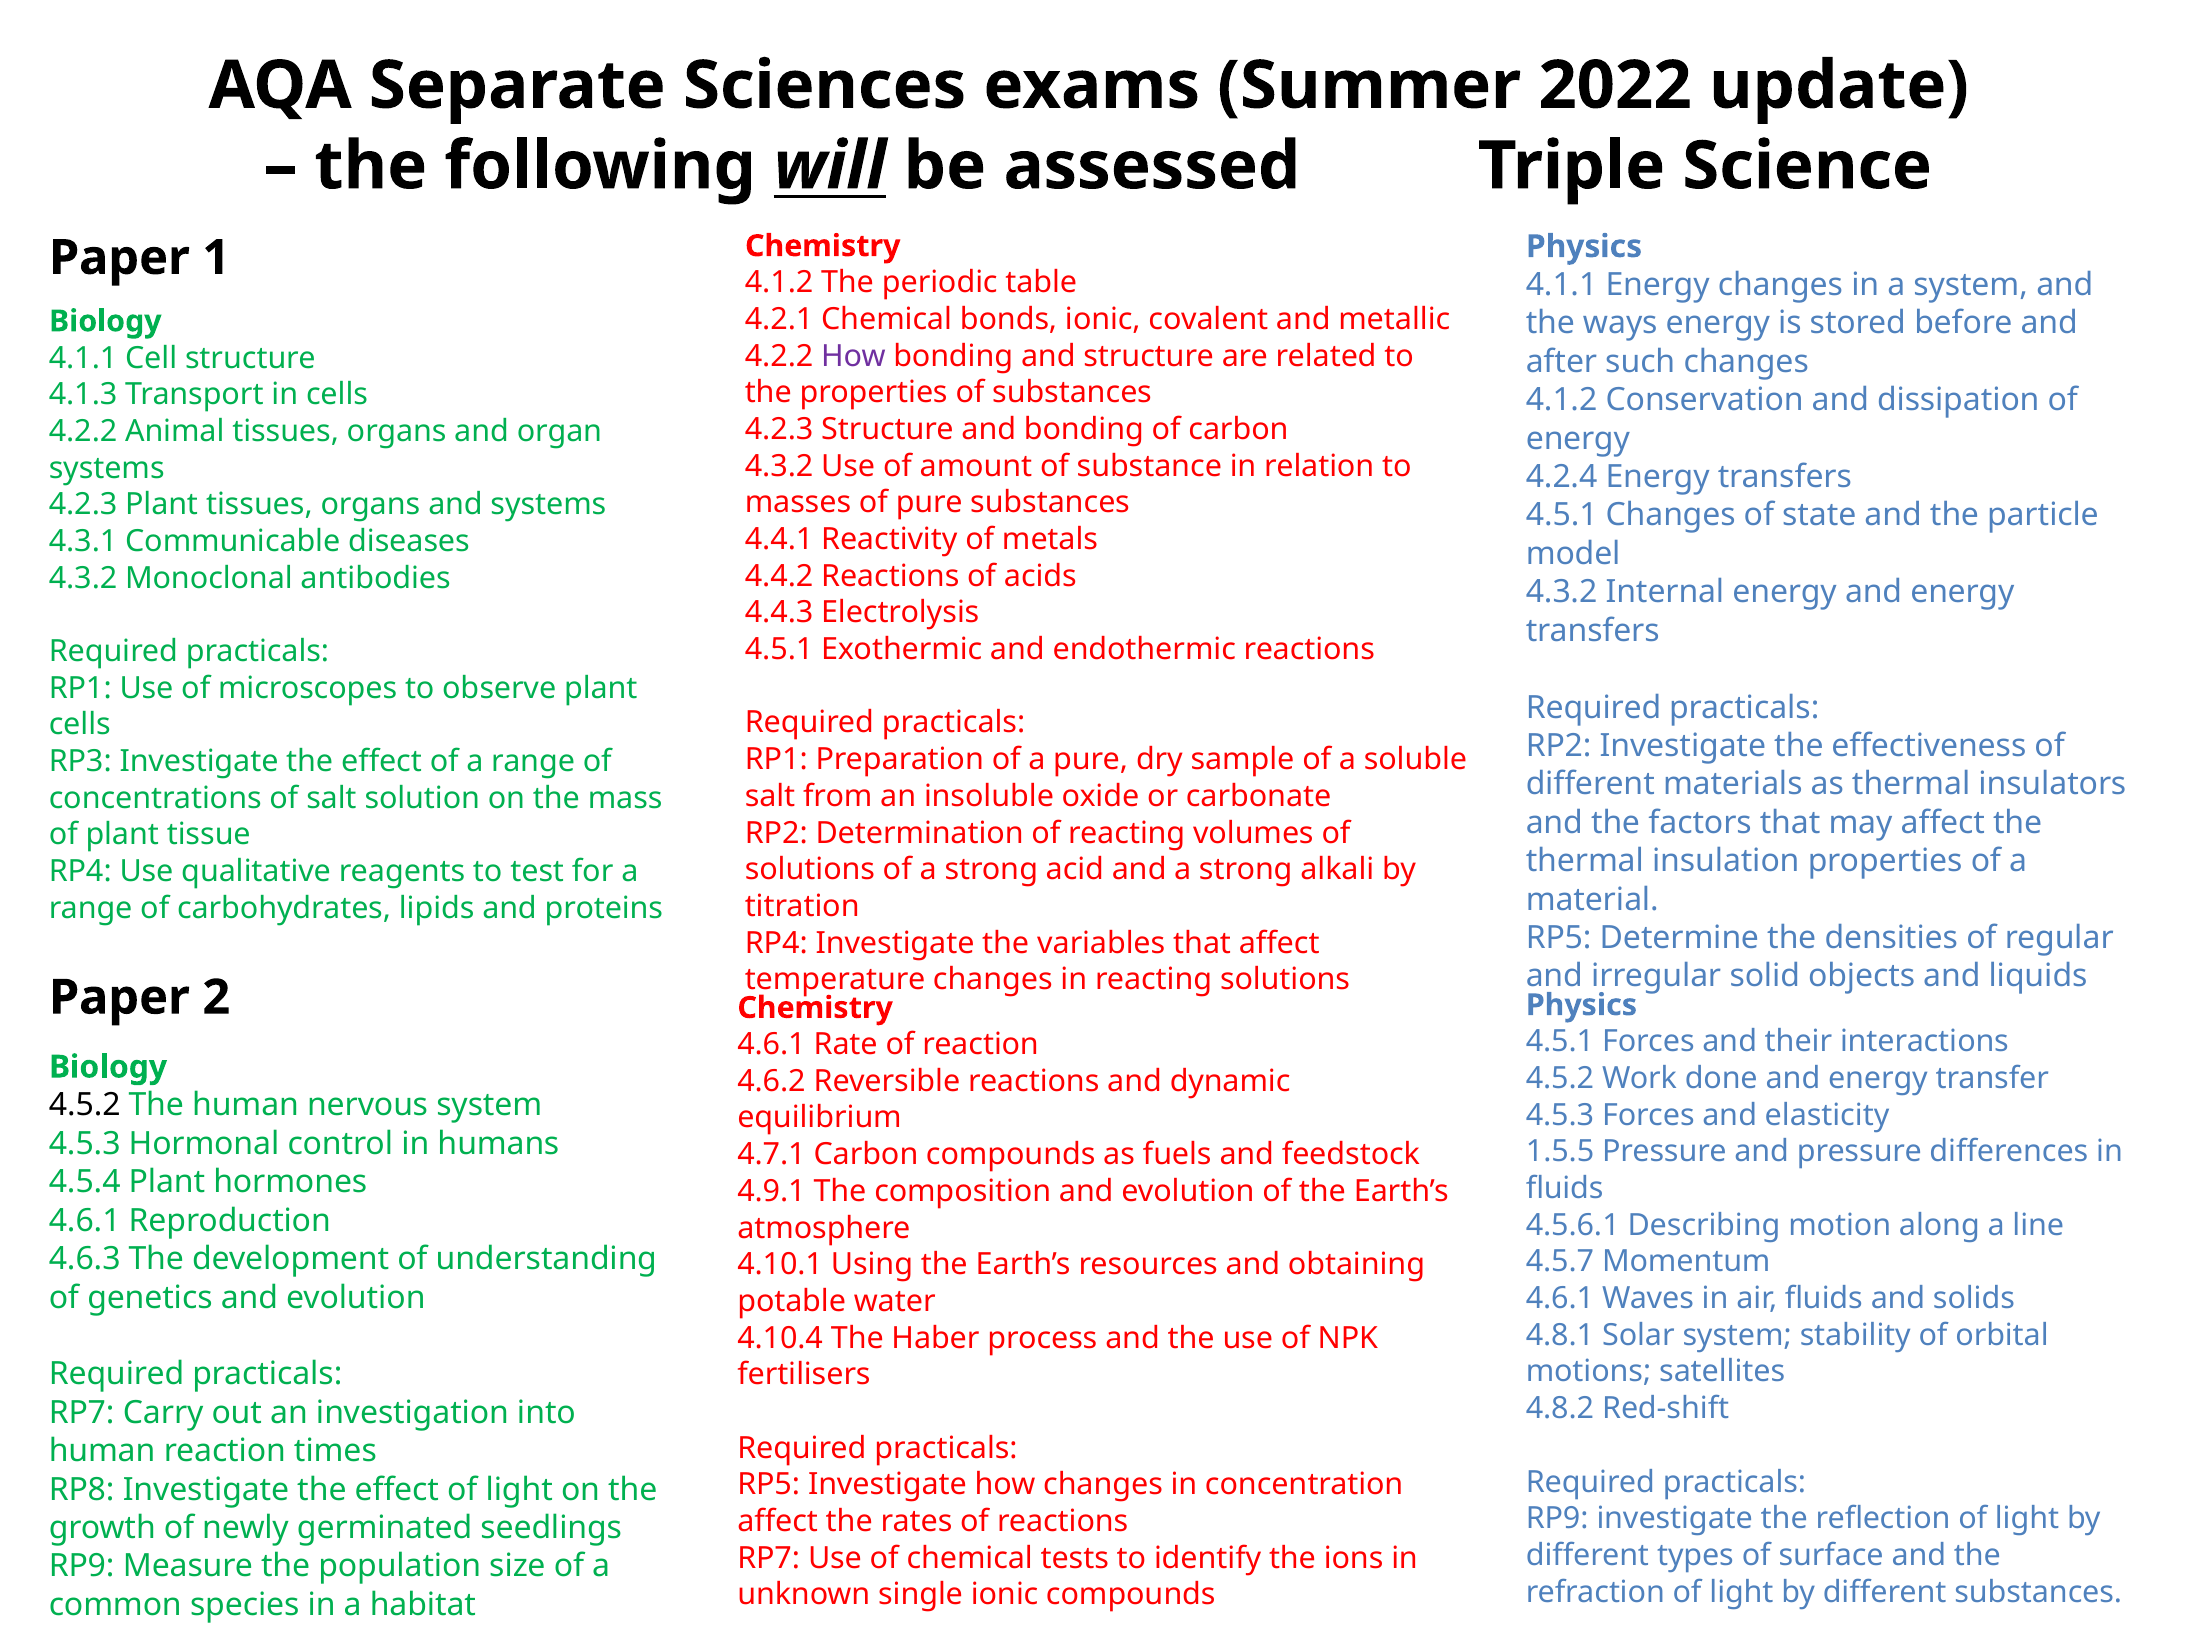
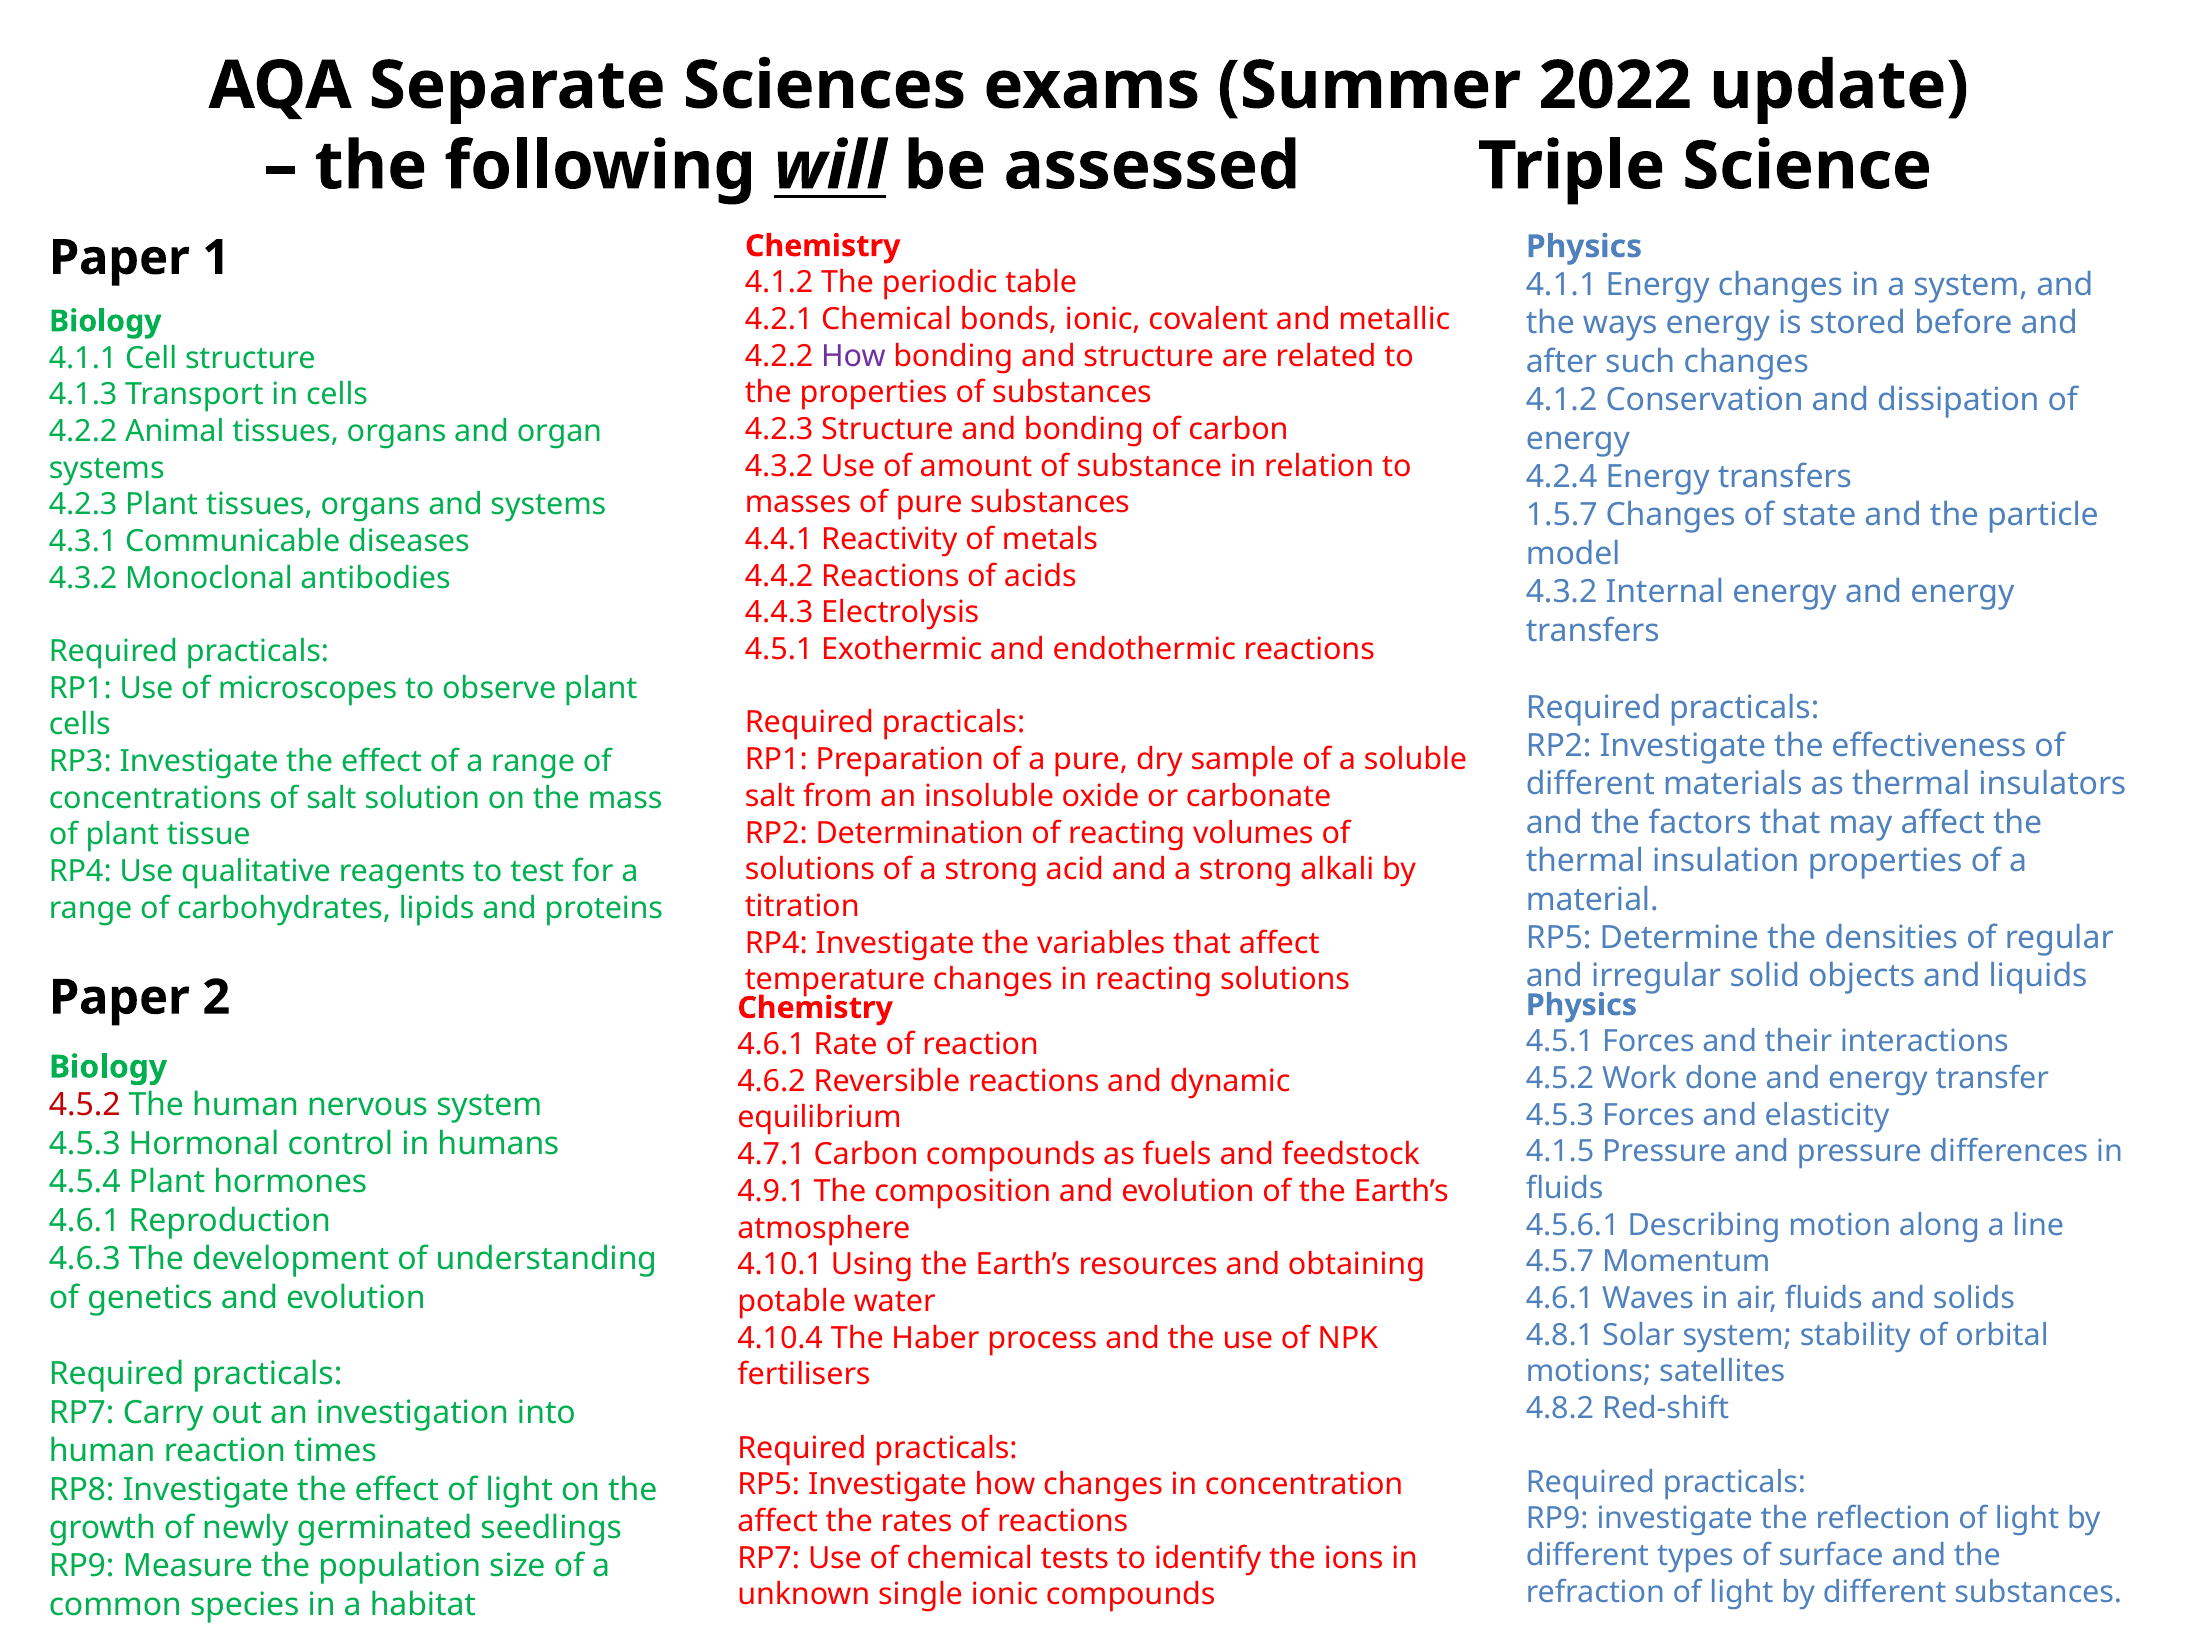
4.5.1: 4.5.1 -> 1.5.7 (1562, 515)
4.5.2 colour: black -> red (85, 1105)
1.5.5: 1.5.5 -> 4.1.5 (1560, 1152)
